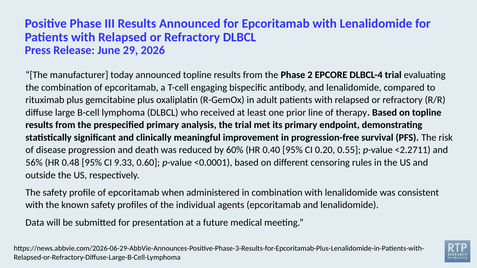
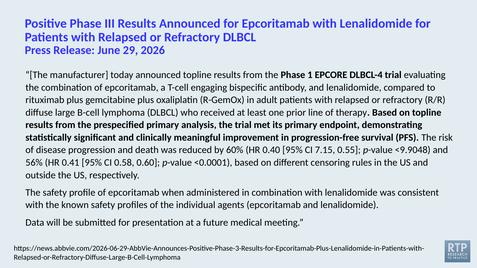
2: 2 -> 1 (310, 75)
0.20: 0.20 -> 7.15 (325, 150)
<2.2711: <2.2711 -> <9.9048 (413, 150)
0.48: 0.48 -> 0.41 (71, 163)
9.33: 9.33 -> 0.58 (124, 163)
